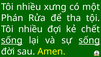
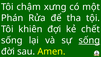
nhiều: nhiều -> chậm (29, 7)
nhiều: nhiều -> khiên (30, 29)
sống underline: present -> none (12, 40)
